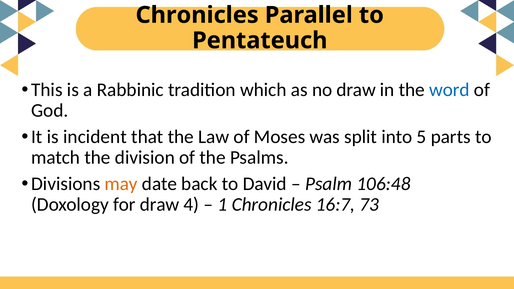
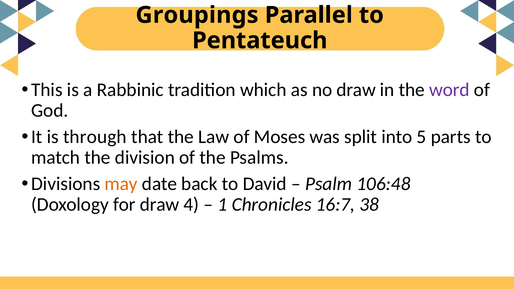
Chronicles: Chronicles -> Groupings (197, 15)
word colour: blue -> purple (449, 90)
incident: incident -> through (95, 137)
73: 73 -> 38 (369, 205)
